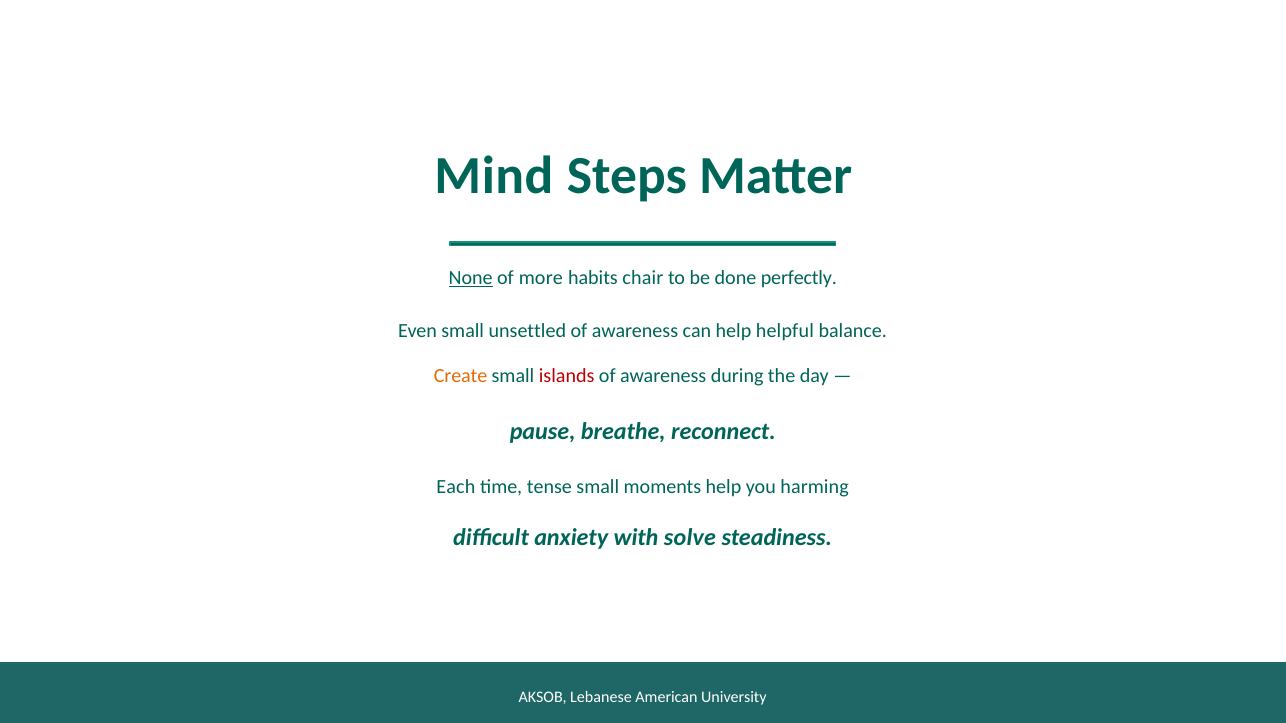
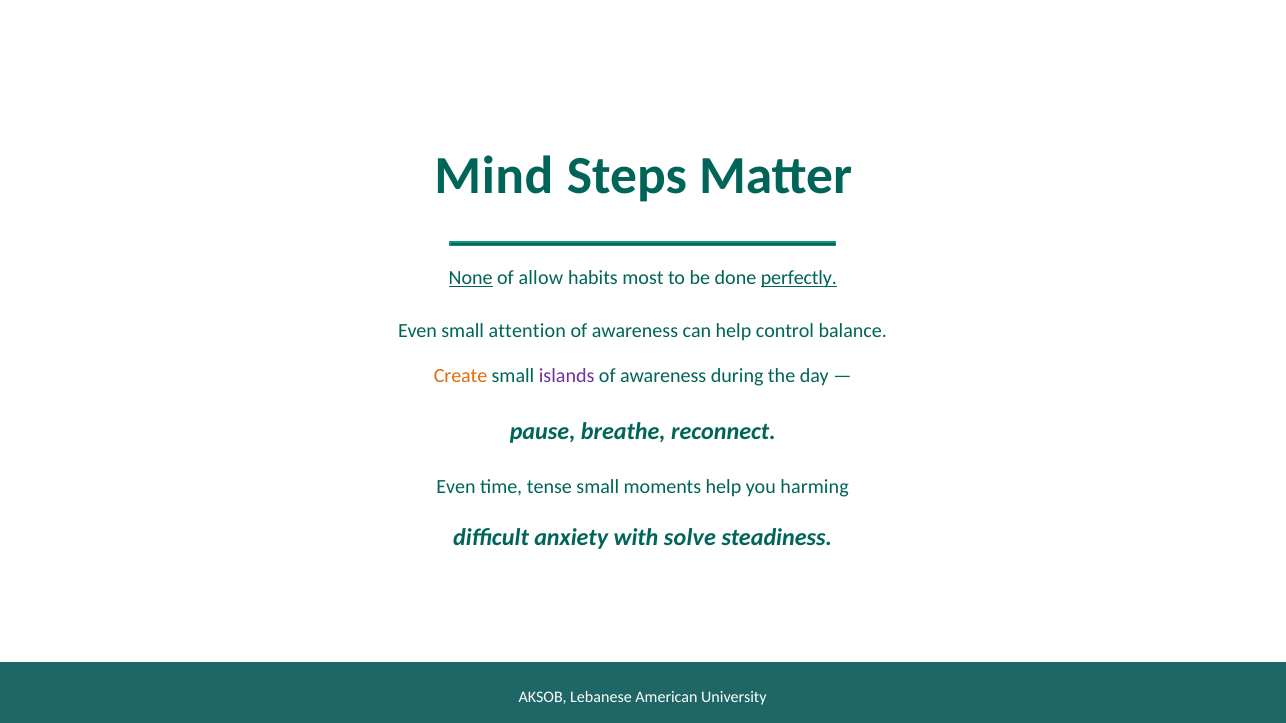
more: more -> allow (541, 278)
chair: chair -> most (643, 278)
perfectly underline: none -> present (799, 278)
unsettled: unsettled -> attention (527, 331)
helpful: helpful -> control (785, 331)
islands colour: red -> purple (567, 376)
Each: Each -> Even (456, 488)
